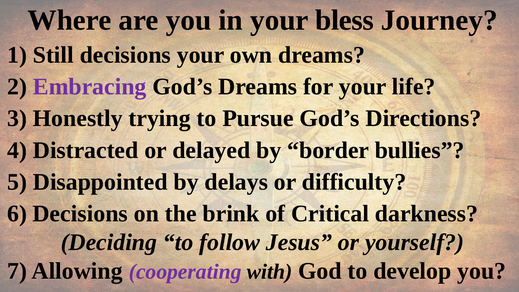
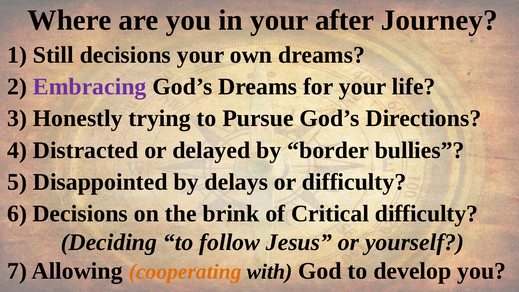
bless: bless -> after (345, 20)
Critical darkness: darkness -> difficulty (426, 214)
cooperating colour: purple -> orange (185, 272)
